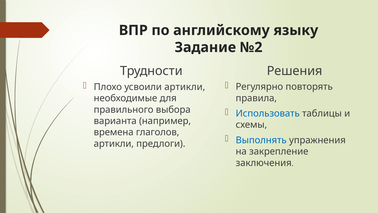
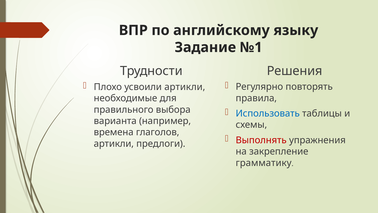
№2: №2 -> №1 (251, 47)
Выполнять colour: blue -> red (261, 140)
заключения: заключения -> грамматику (264, 163)
